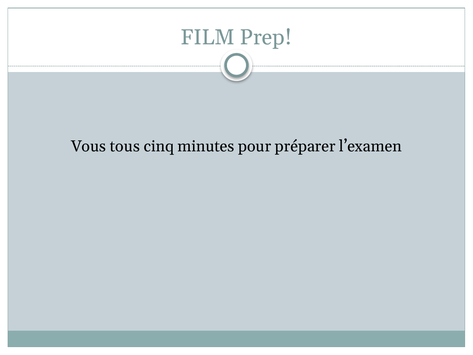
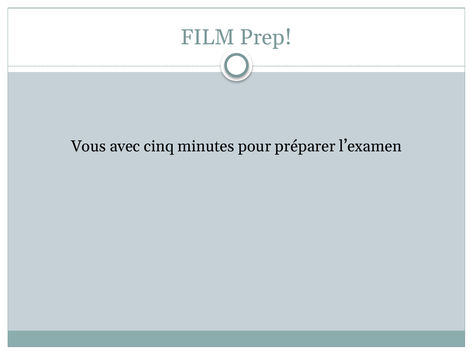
tous: tous -> avec (125, 146)
